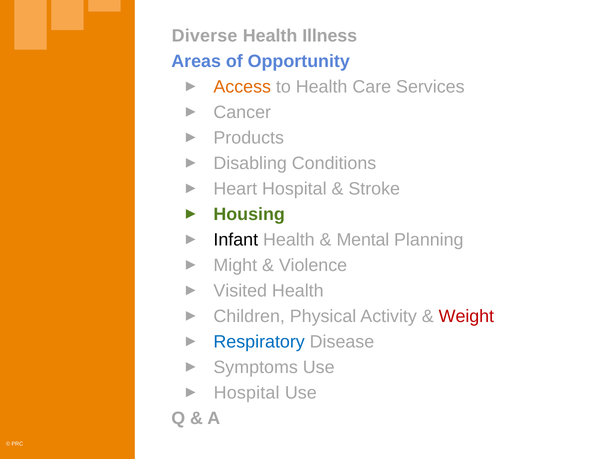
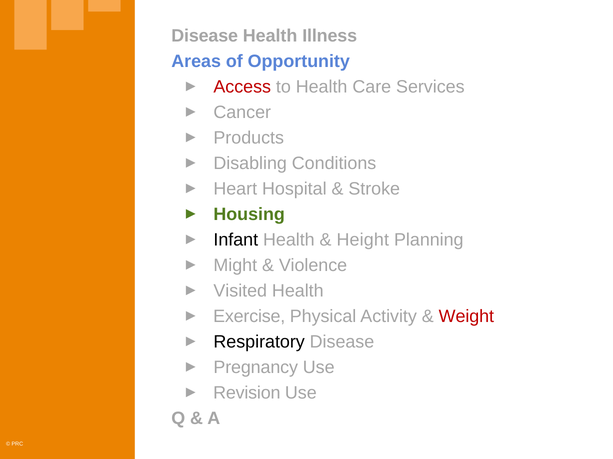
Diverse: Diverse -> Disease (205, 36)
Access colour: orange -> red (242, 87)
Mental: Mental -> Height (363, 240)
Children: Children -> Exercise (249, 317)
Respiratory colour: blue -> black (259, 343)
Symptoms: Symptoms -> Pregnancy (256, 368)
Hospital: Hospital -> Revision (247, 394)
